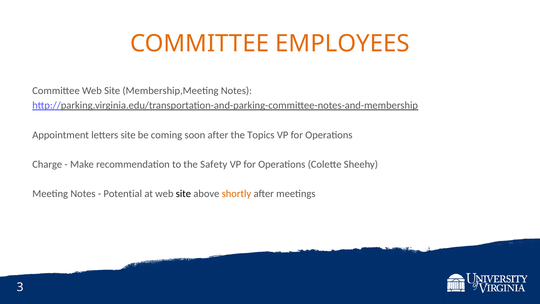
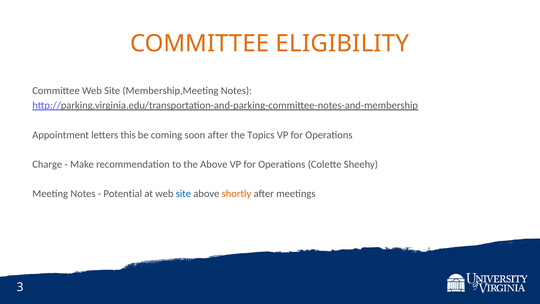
EMPLOYEES: EMPLOYEES -> ELIGIBILITY (342, 43)
letters site: site -> this (128, 135)
the Safety: Safety -> Above (214, 164)
site colour: black -> blue (183, 194)
